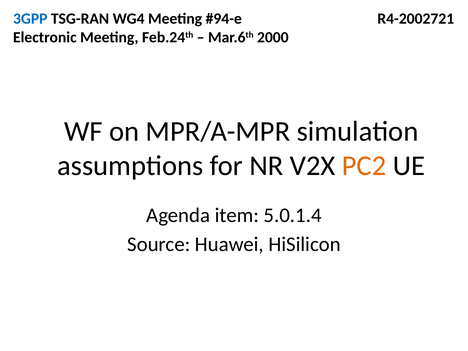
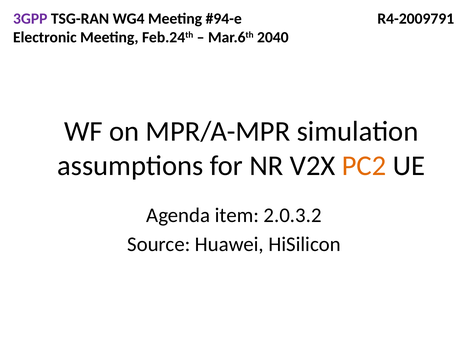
3GPP colour: blue -> purple (30, 19)
R4-2002721: R4-2002721 -> R4-2009791 (416, 19)
2000: 2000 -> 2040 (273, 37)
5.0.1.4: 5.0.1.4 -> 2.0.3.2 (293, 215)
